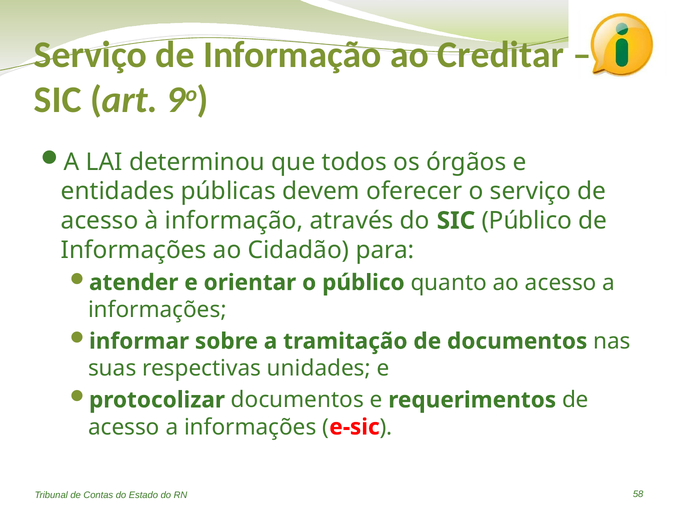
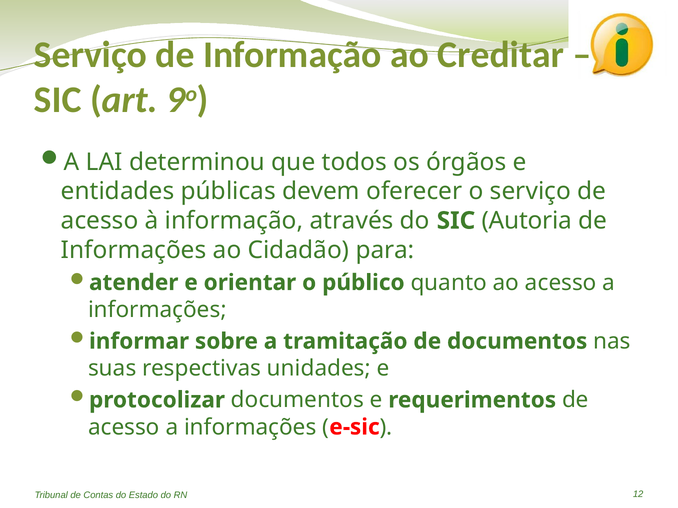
SIC Público: Público -> Autoria (527, 221)
58: 58 -> 12 (638, 495)
